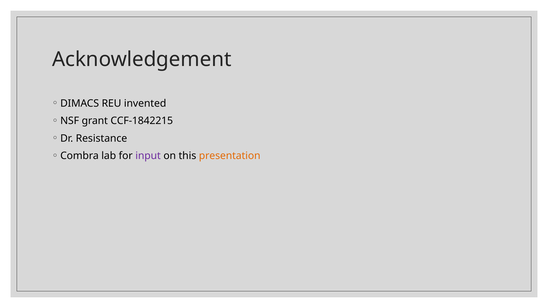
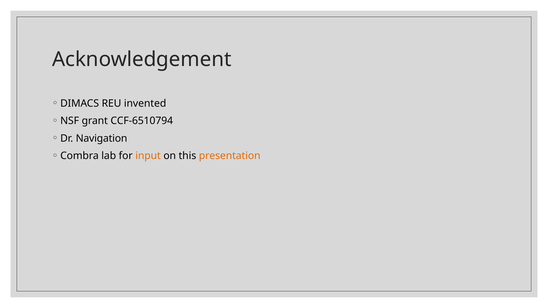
CCF-1842215: CCF-1842215 -> CCF-6510794 (142, 121)
Resistance: Resistance -> Navigation (102, 138)
input colour: purple -> orange (148, 156)
